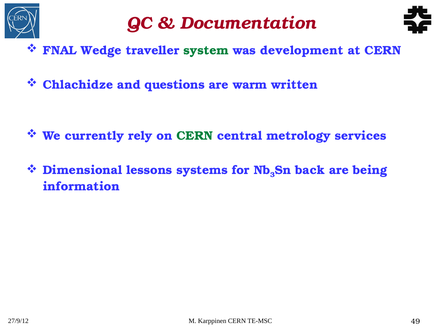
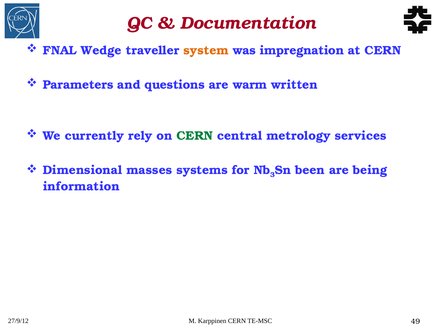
system colour: green -> orange (206, 51)
development: development -> impregnation (302, 51)
Chlachidze: Chlachidze -> Parameters (78, 85)
lessons: lessons -> masses (149, 170)
back: back -> been (310, 170)
